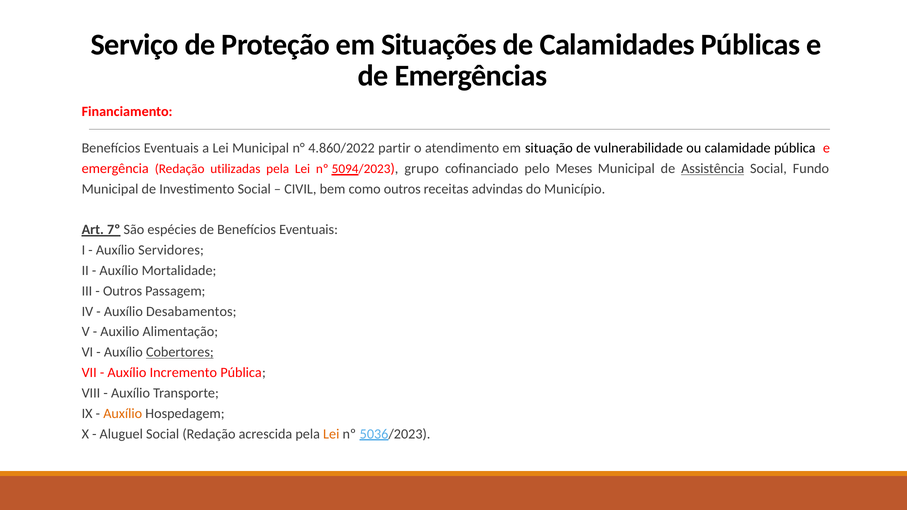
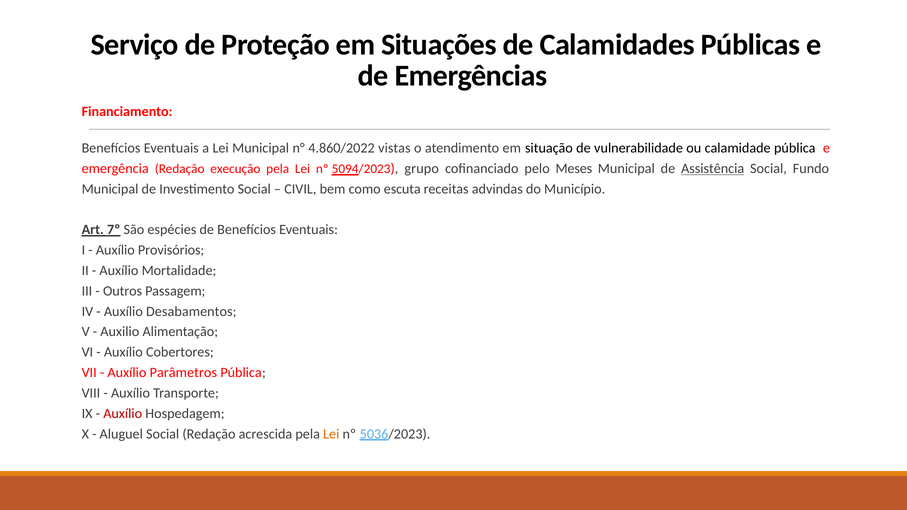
partir: partir -> vistas (394, 148)
utilizadas: utilizadas -> execução (235, 169)
como outros: outros -> escuta (402, 189)
Servidores: Servidores -> Provisórios (171, 250)
Cobertores underline: present -> none (180, 352)
Incremento: Incremento -> Parâmetros (183, 373)
Auxílio colour: orange -> red (123, 414)
